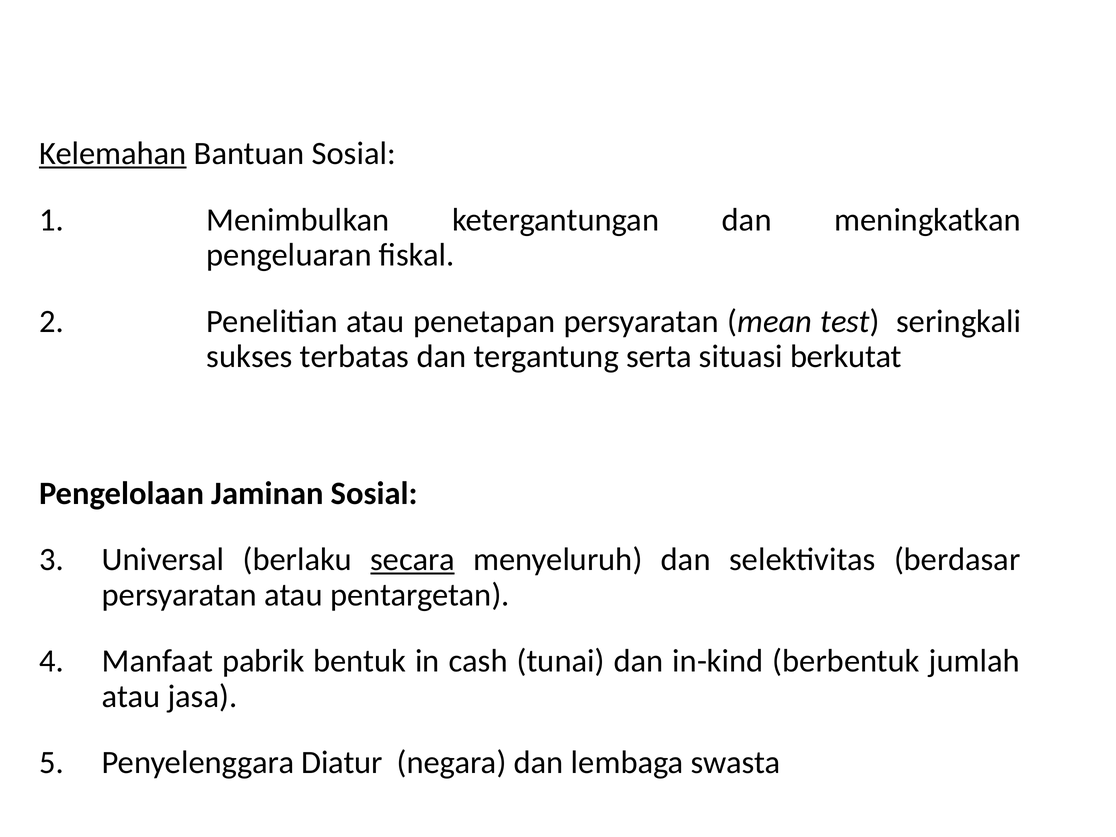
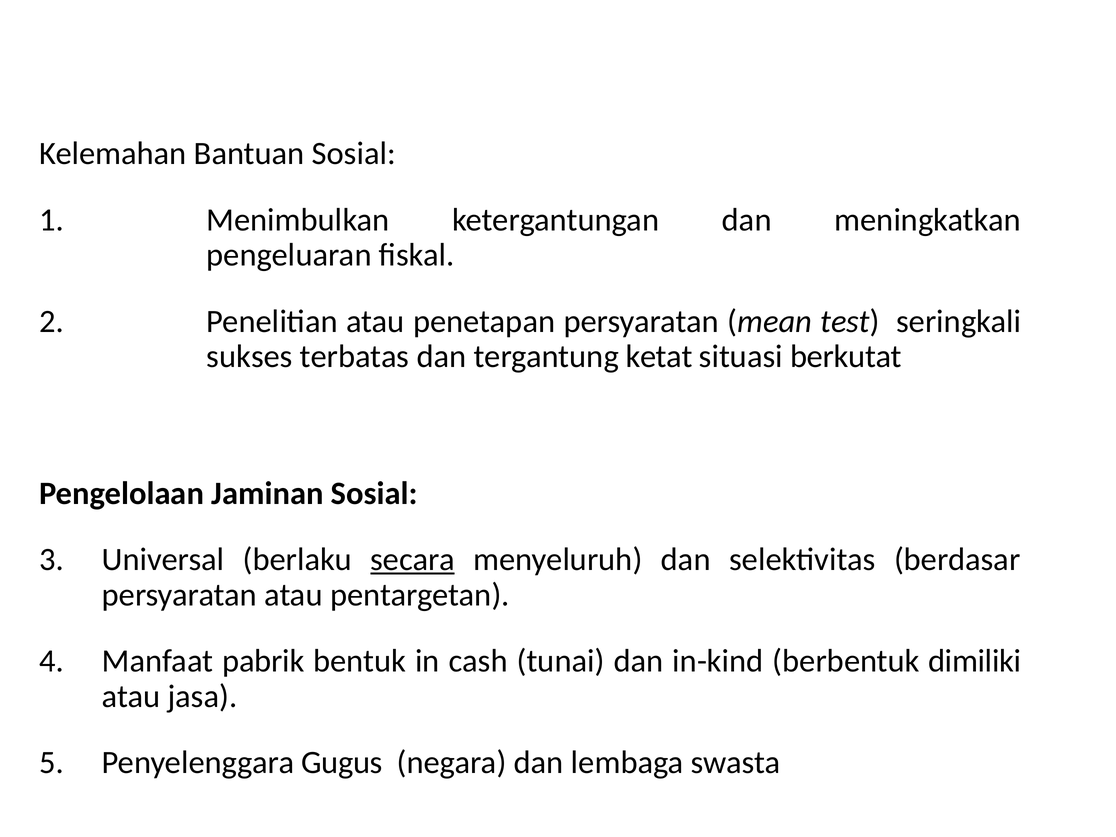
Kelemahan underline: present -> none (113, 153)
serta: serta -> ketat (659, 357)
jumlah: jumlah -> dimiliki (975, 661)
Diatur: Diatur -> Gugus (342, 763)
